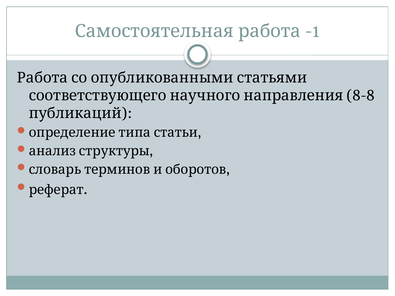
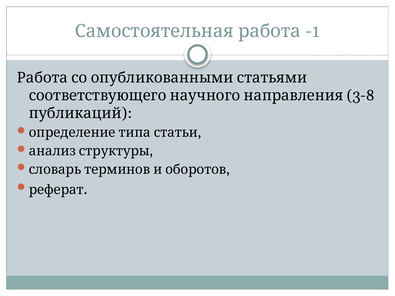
8-8: 8-8 -> 3-8 (361, 96)
